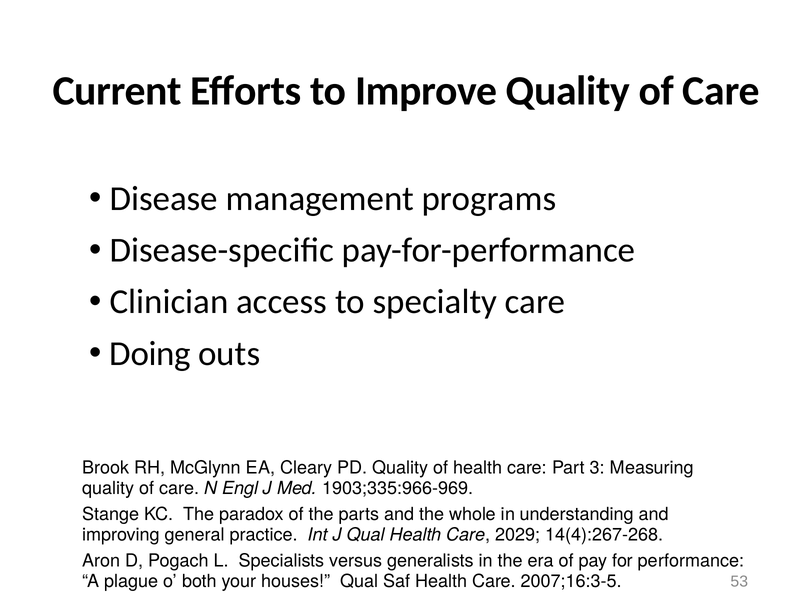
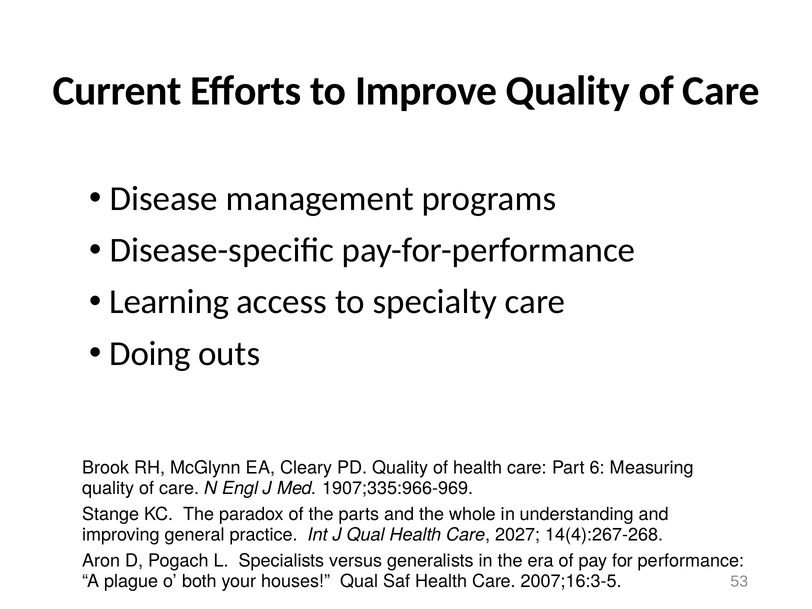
Clinician: Clinician -> Learning (169, 302)
3: 3 -> 6 (597, 468)
1903;335:966-969: 1903;335:966-969 -> 1907;335:966-969 (398, 488)
2029: 2029 -> 2027 (518, 535)
